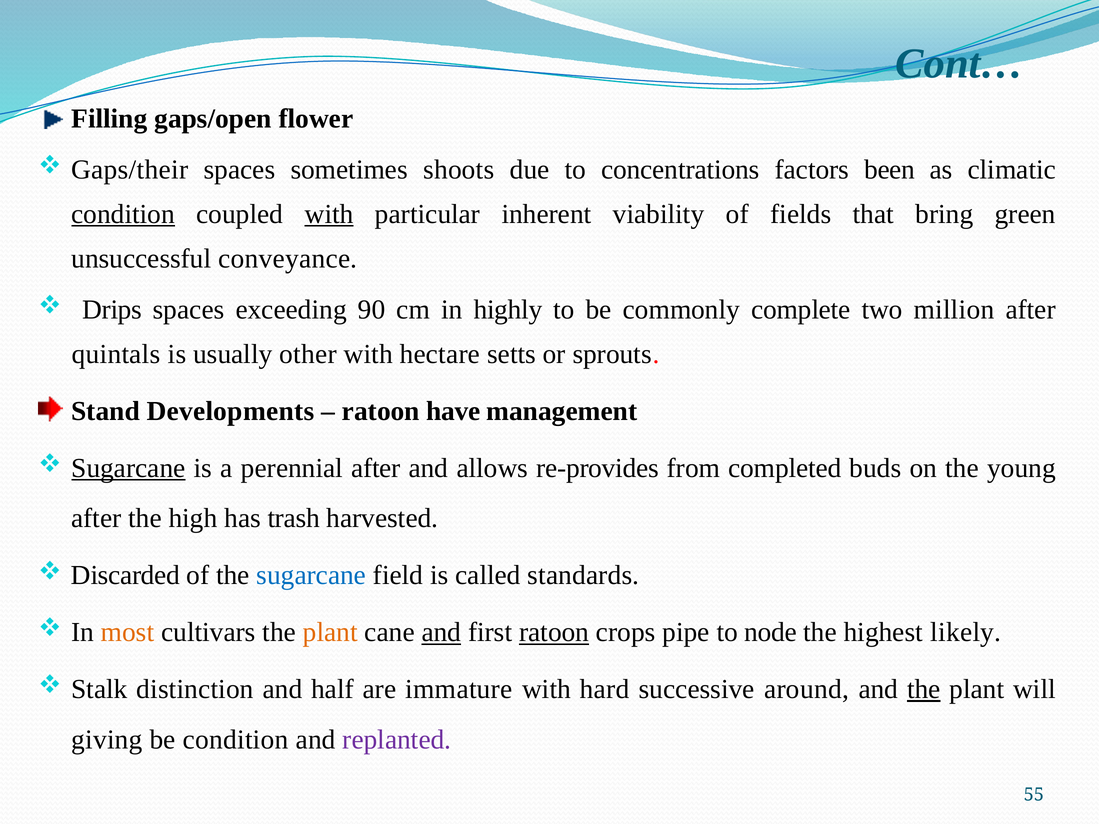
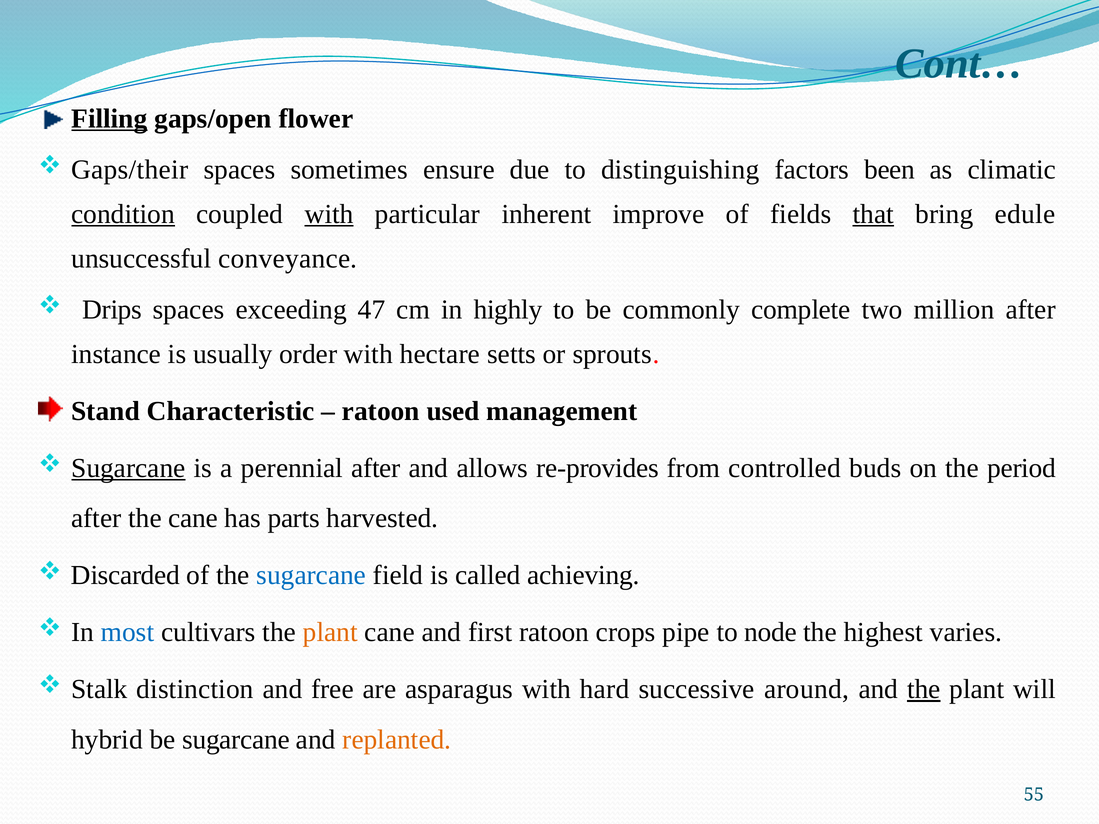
Filling underline: none -> present (109, 119)
shoots: shoots -> ensure (459, 170)
concentrations: concentrations -> distinguishing (680, 170)
viability: viability -> improve (659, 214)
that underline: none -> present (873, 214)
green: green -> edule (1025, 214)
90: 90 -> 47 (372, 310)
quintals: quintals -> instance (116, 354)
other: other -> order (308, 354)
Developments: Developments -> Characteristic (231, 411)
have: have -> used (453, 411)
completed: completed -> controlled (785, 468)
young: young -> period (1022, 468)
the high: high -> cane (193, 518)
trash: trash -> parts (294, 518)
standards: standards -> achieving (584, 575)
most colour: orange -> blue (128, 632)
and underline: present -> none (441, 632)
ratoon underline: present -> none (554, 632)
likely: likely -> varies (966, 632)
half: half -> free (333, 689)
immature: immature -> asparagus (459, 689)
giving: giving -> hybrid (107, 740)
be condition: condition -> sugarcane (236, 740)
replanted colour: purple -> orange (397, 740)
